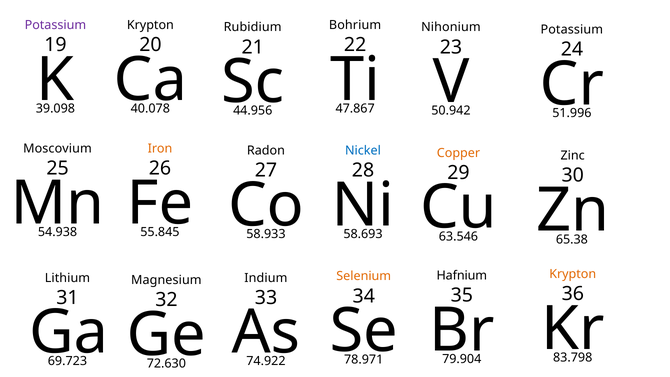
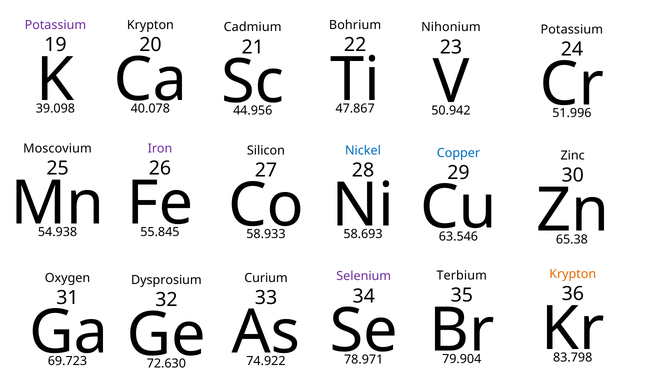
Rubidium: Rubidium -> Cadmium (253, 27)
Iron colour: orange -> purple (160, 148)
Radon: Radon -> Silicon (266, 151)
Copper colour: orange -> blue (458, 153)
Hafnium: Hafnium -> Terbium (462, 276)
Selenium colour: orange -> purple (364, 276)
Lithium: Lithium -> Oxygen (67, 278)
Indium: Indium -> Curium (266, 278)
Magnesium: Magnesium -> Dysprosium (166, 280)
